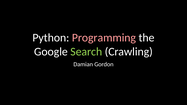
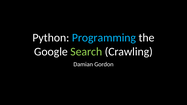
Programming colour: pink -> light blue (104, 38)
